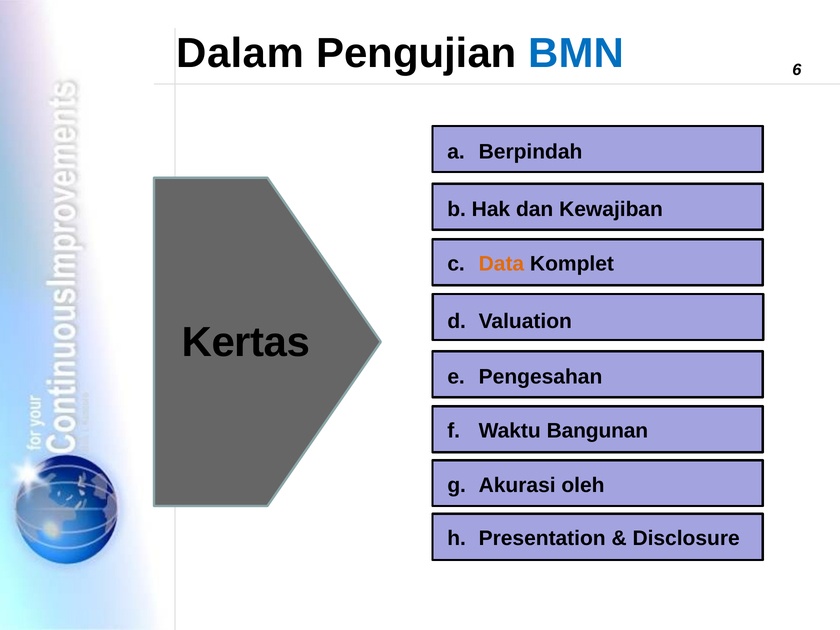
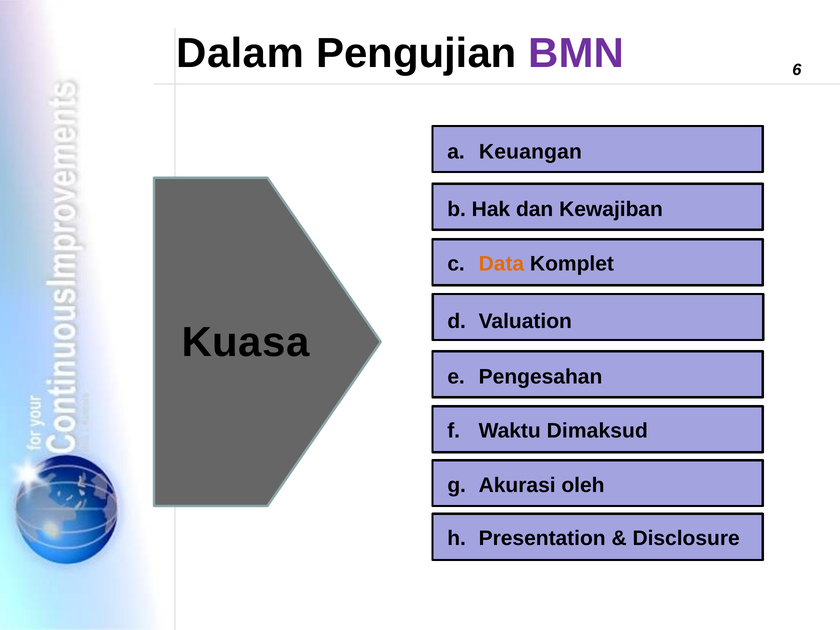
BMN colour: blue -> purple (576, 53)
Berpindah: Berpindah -> Keuangan (530, 152)
Kertas: Kertas -> Kuasa (246, 343)
Bangunan: Bangunan -> Dimaksud (597, 431)
